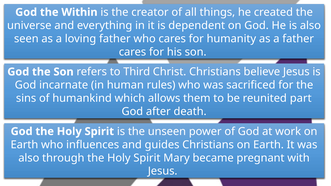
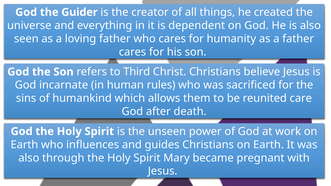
Within: Within -> Guider (80, 12)
part: part -> care (301, 98)
